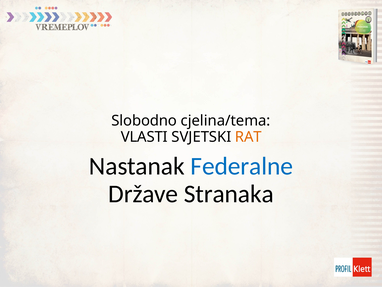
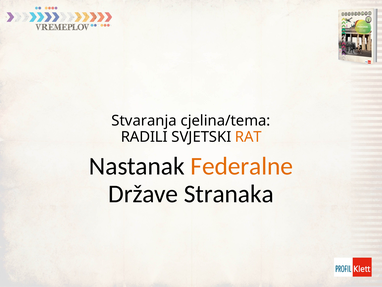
Slobodno: Slobodno -> Stvaranja (144, 121)
VLASTI: VLASTI -> RADILI (144, 137)
Federalne colour: blue -> orange (242, 166)
